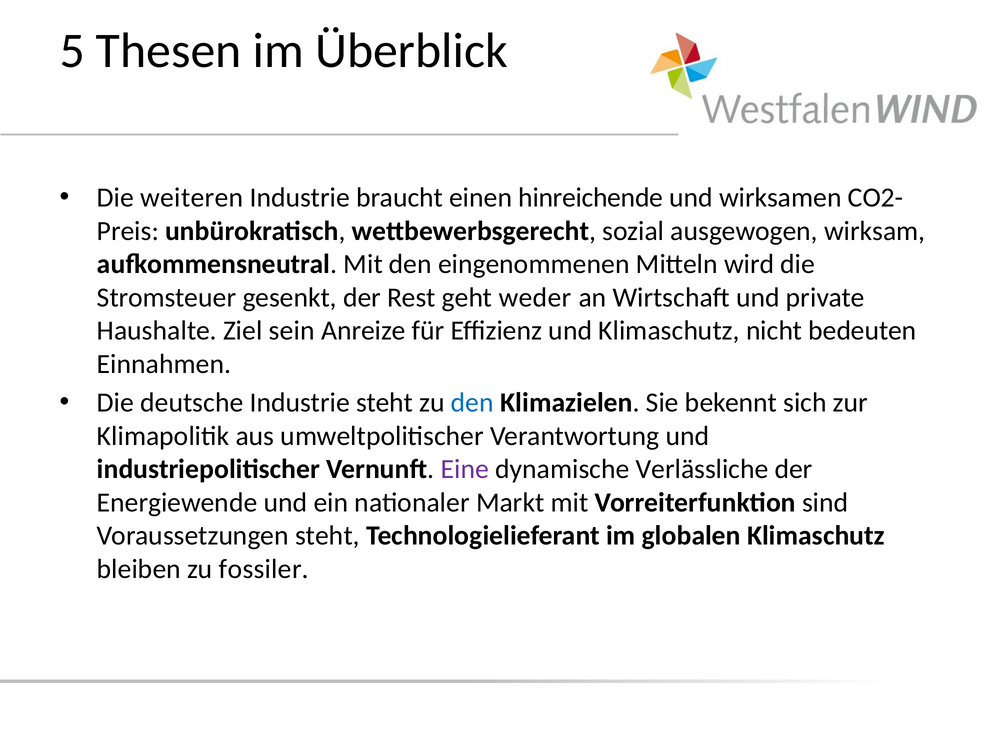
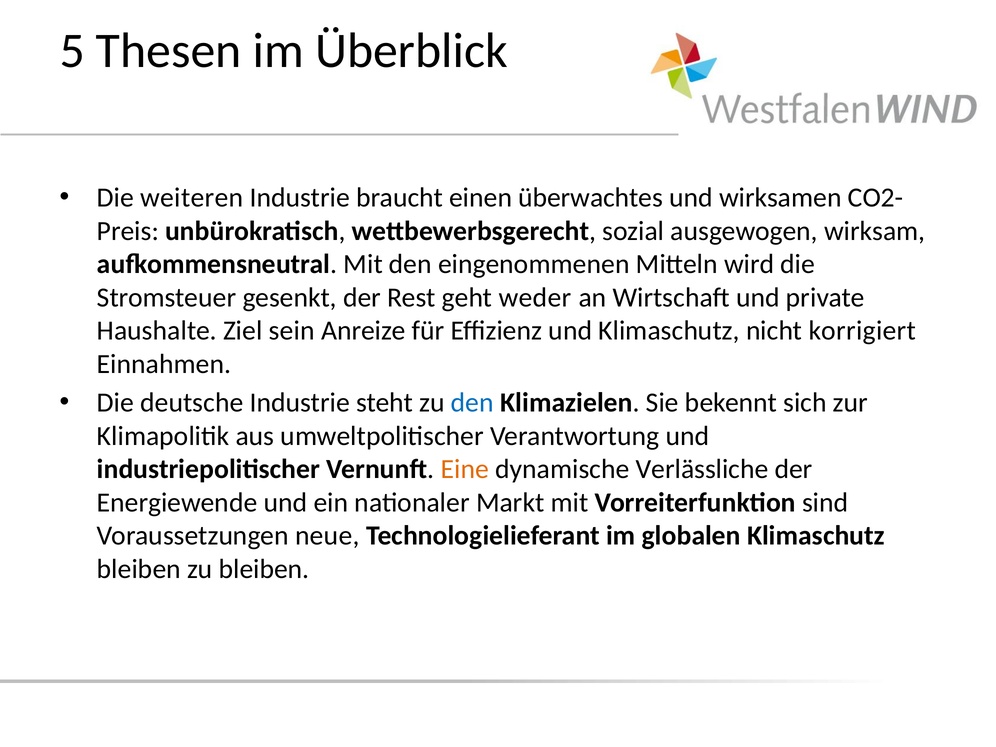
hinreichende: hinreichende -> überwachtes (591, 198)
bedeuten: bedeuten -> korrigiert (862, 331)
Eine colour: purple -> orange (465, 469)
Voraussetzungen steht: steht -> neue (327, 536)
zu fossiler: fossiler -> bleiben (264, 569)
